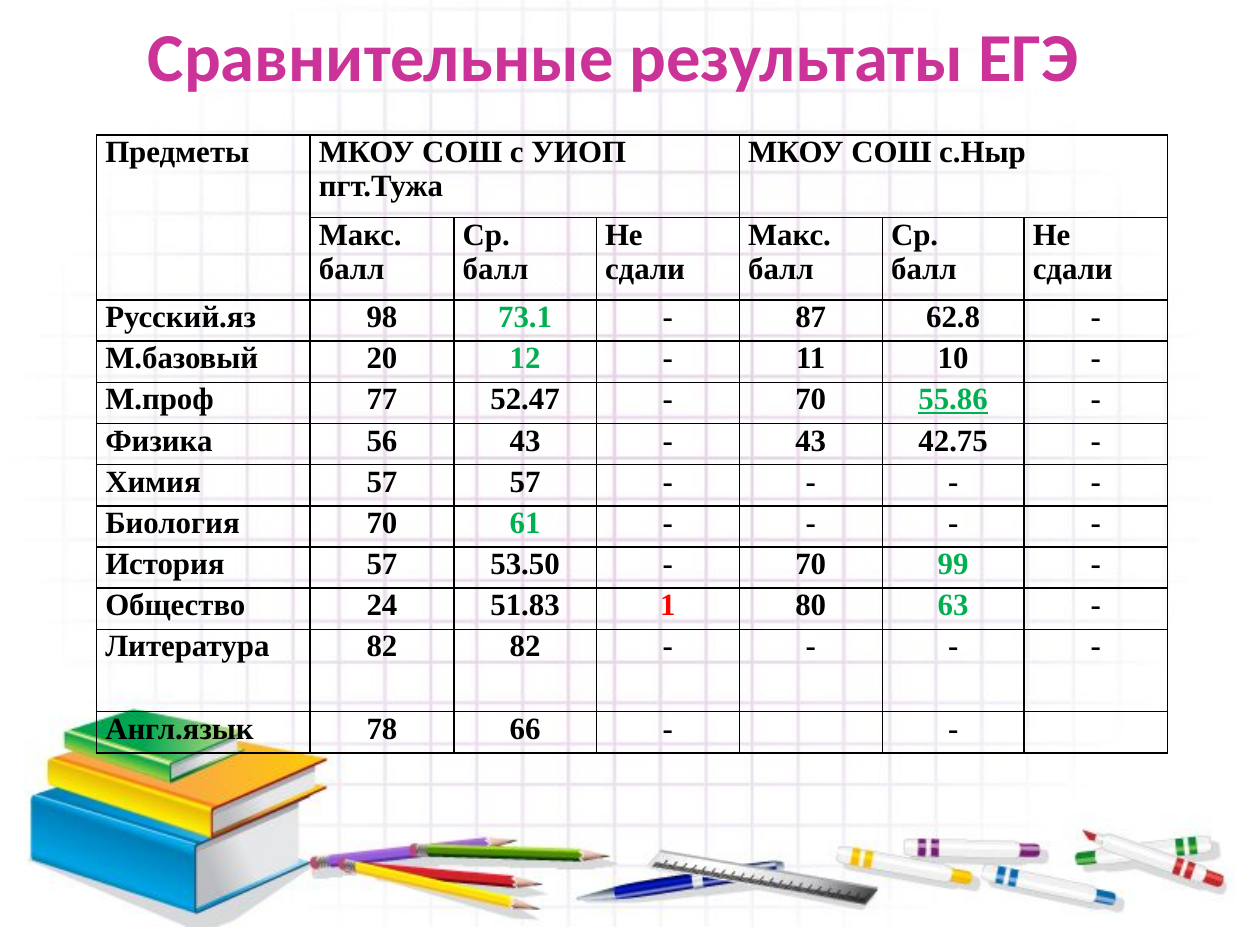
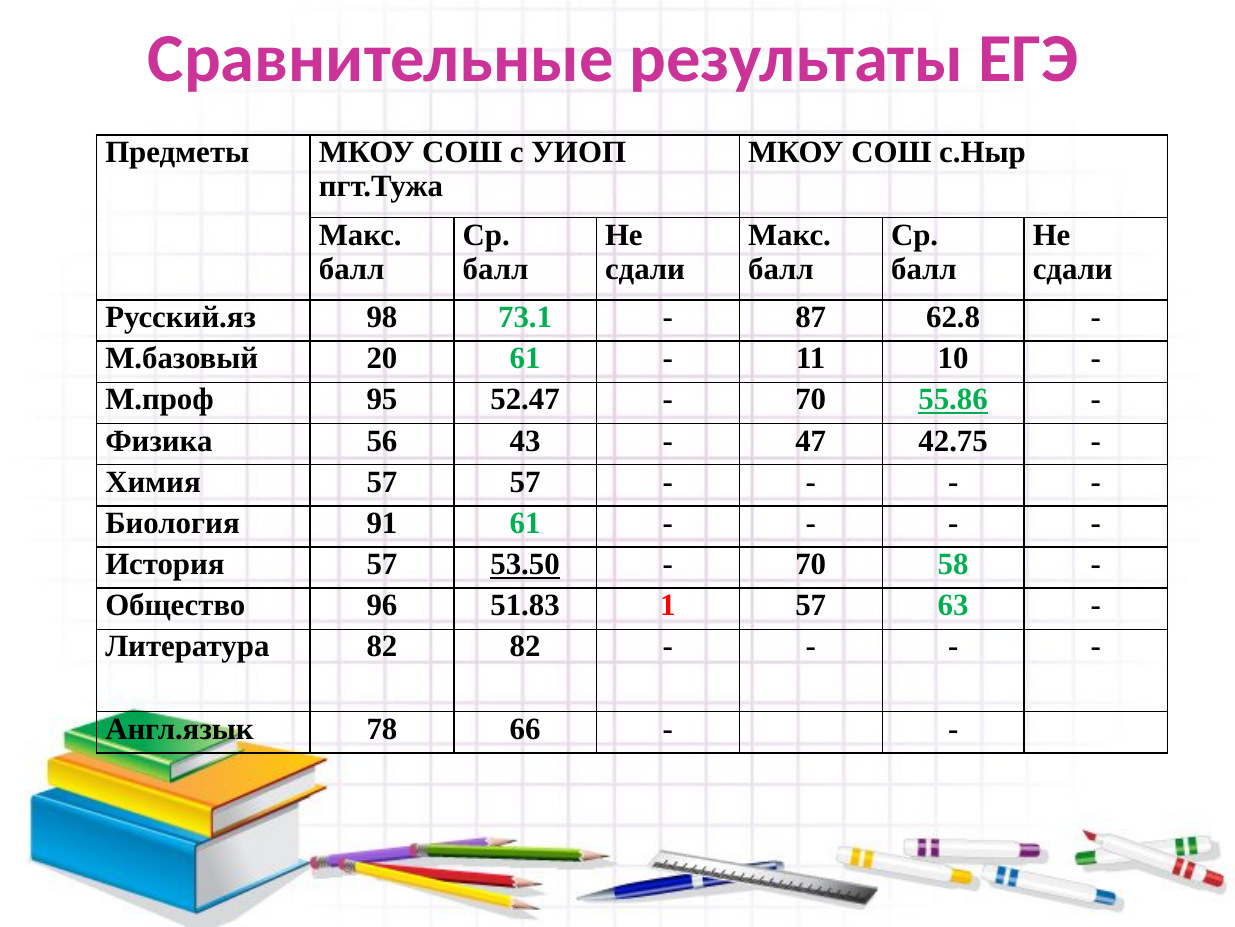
20 12: 12 -> 61 (525, 358)
77: 77 -> 95 (382, 399)
43: 43 -> 47 (811, 440)
Биология 70: 70 -> 91 (382, 523)
53.50 underline: none -> present (525, 564)
99: 99 -> 58 (953, 564)
24: 24 -> 96 (382, 605)
1 80: 80 -> 57 (811, 605)
